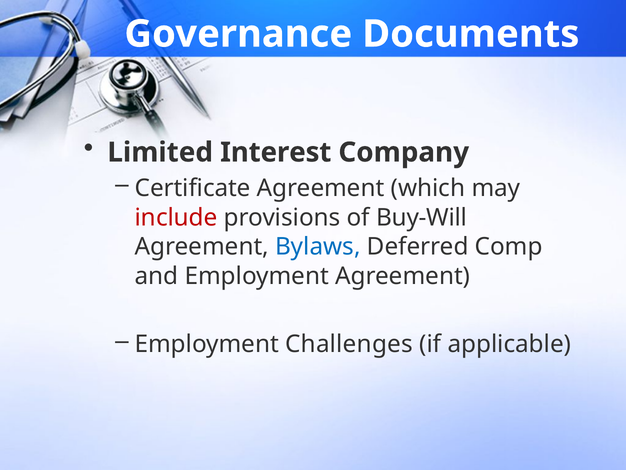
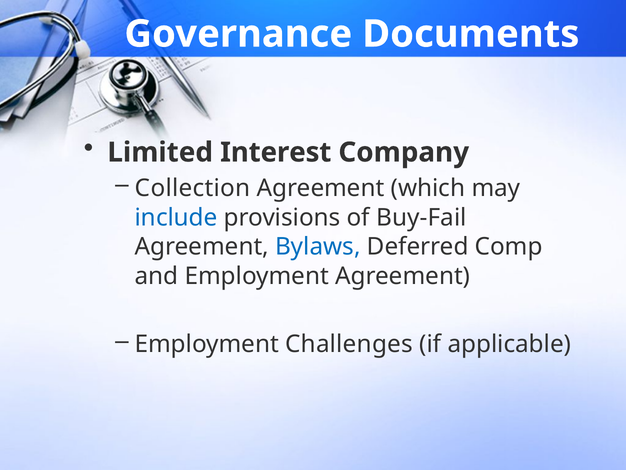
Certificate: Certificate -> Collection (193, 188)
include colour: red -> blue (176, 217)
Buy-Will: Buy-Will -> Buy-Fail (421, 217)
